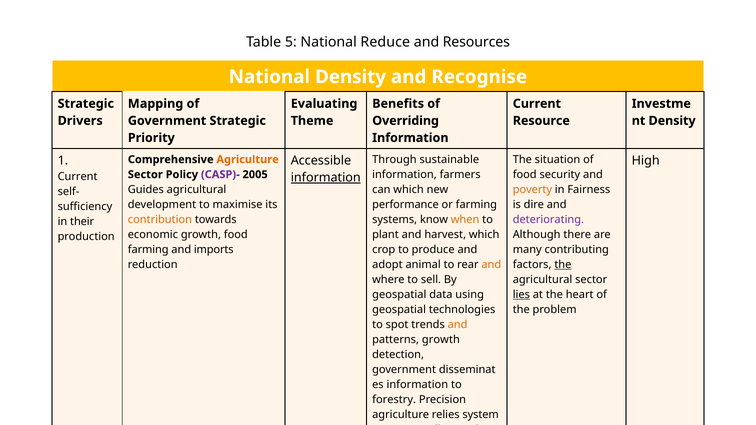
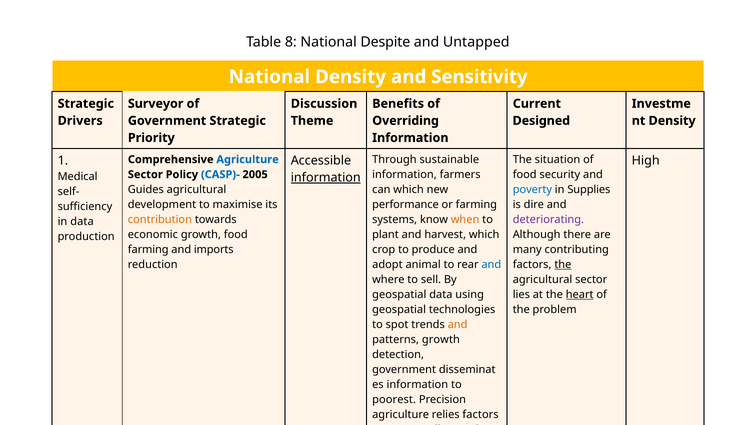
5: 5 -> 8 (291, 42)
Reduce: Reduce -> Despite (385, 42)
Resources: Resources -> Untapped (476, 42)
Recognise: Recognise -> Sensitivity (479, 77)
Mapping: Mapping -> Surveyor (156, 104)
Evaluating: Evaluating -> Discussion (324, 104)
Resource: Resource -> Designed (541, 121)
Agriculture colour: orange -> blue (248, 160)
CASP)- colour: purple -> blue (220, 175)
Current: Current -> Medical (78, 177)
poverty colour: orange -> blue (532, 190)
Fairness: Fairness -> Supplies (589, 190)
in their: their -> data (82, 222)
and colour: orange -> blue (491, 265)
lies underline: present -> none (521, 295)
heart underline: none -> present (580, 295)
forestry: forestry -> poorest (394, 400)
relies system: system -> factors (481, 415)
